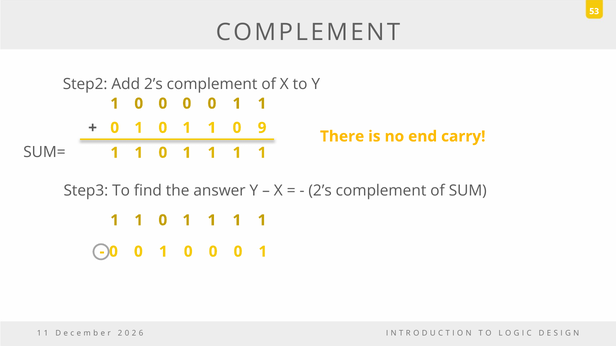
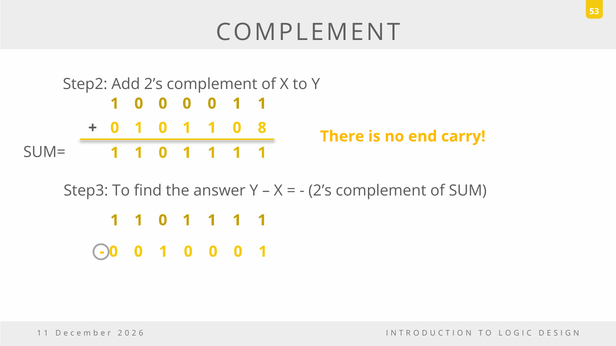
9: 9 -> 8 (262, 128)
